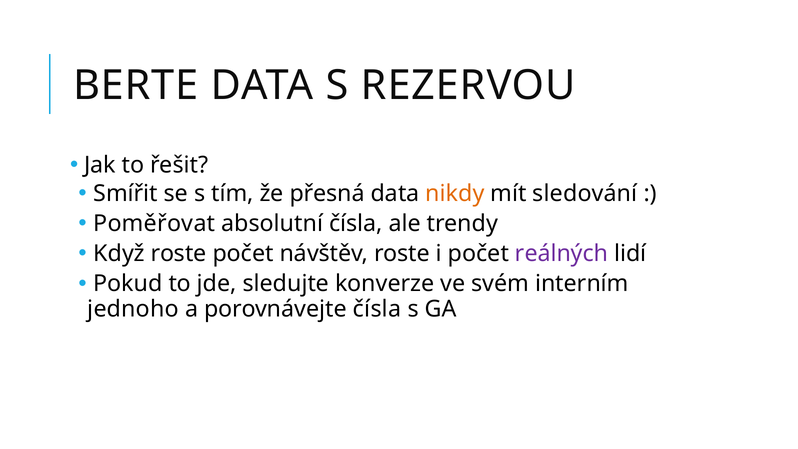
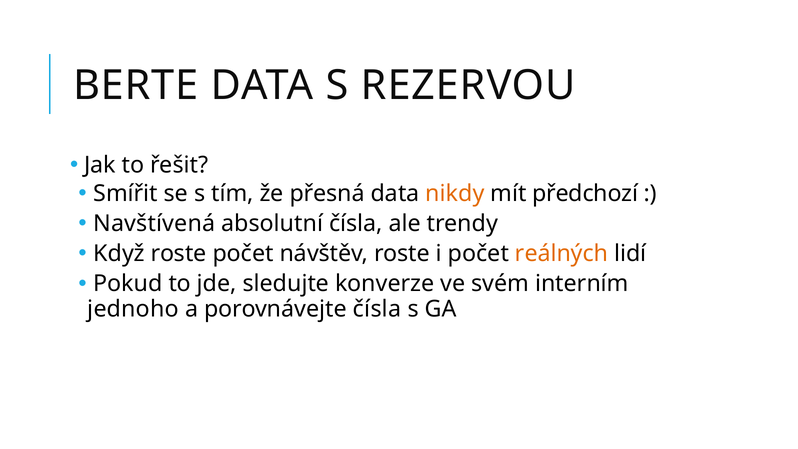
sledování: sledování -> předchozí (585, 193)
Poměřovat: Poměřovat -> Navštívená (154, 224)
reálných colour: purple -> orange (562, 254)
